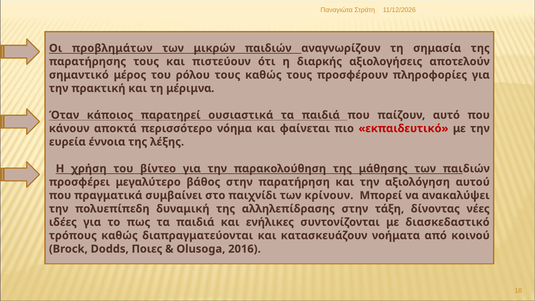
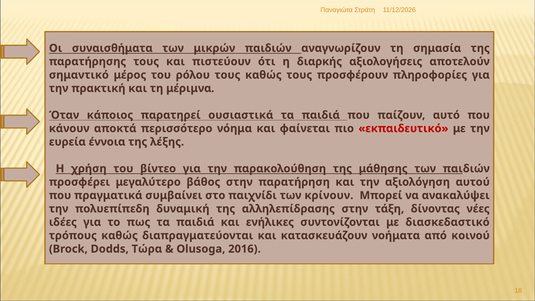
προβλημάτων: προβλημάτων -> συναισθήματα (112, 48)
Ποιες: Ποιες -> Τώρα (147, 249)
